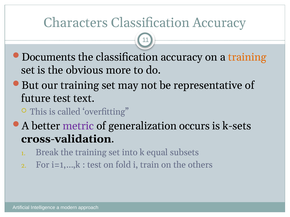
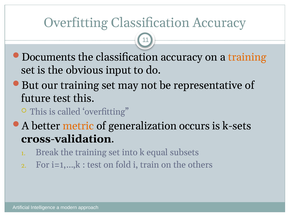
Characters: Characters -> Overfitting (76, 23)
more: more -> input (118, 70)
test text: text -> this (84, 99)
metric colour: purple -> orange (78, 126)
